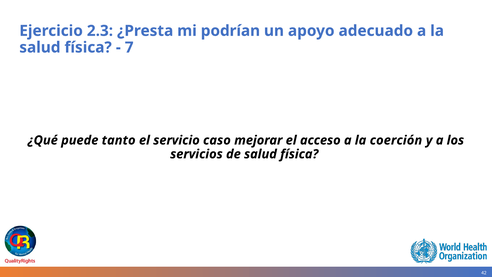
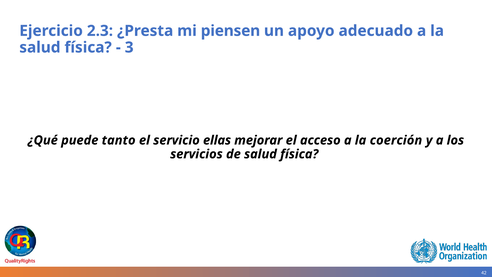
podrían: podrían -> piensen (230, 31)
7: 7 -> 3 (129, 47)
caso: caso -> ellas (217, 140)
